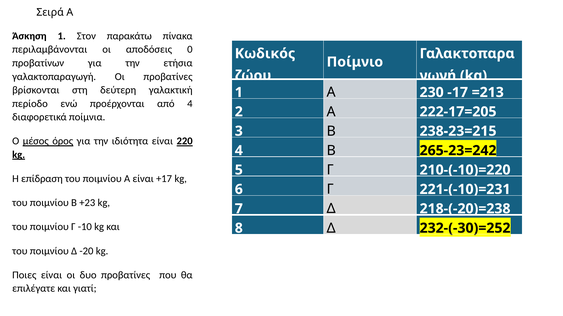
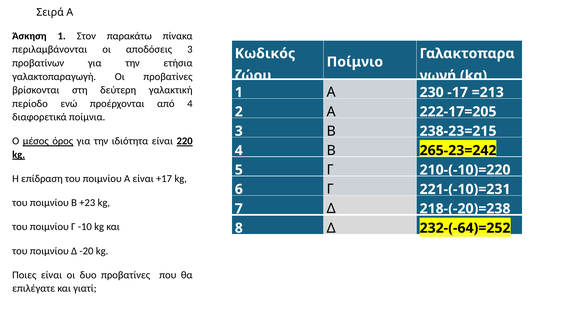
αποδόσεις 0: 0 -> 3 (190, 50)
232-(-30)=252: 232-(-30)=252 -> 232-(-64)=252 (465, 229)
